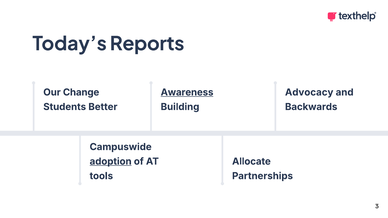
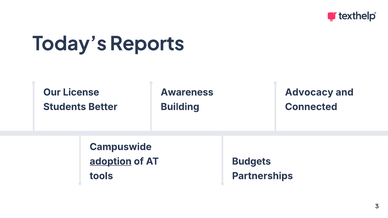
Change: Change -> License (81, 92)
Awareness underline: present -> none (187, 92)
Backwards: Backwards -> Connected (311, 107)
Allocate: Allocate -> Budgets (251, 162)
